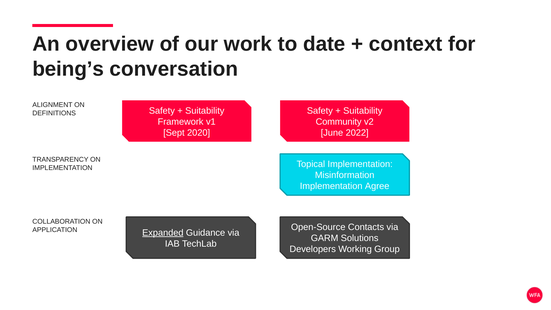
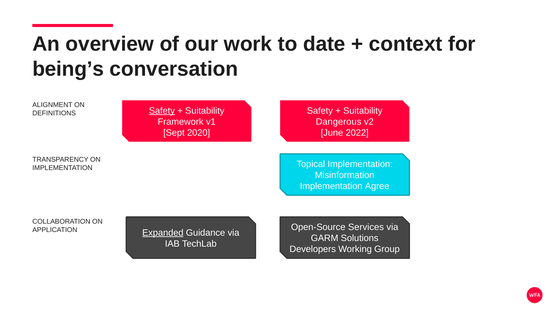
Safety underline: none -> present (162, 111)
Community: Community -> Dangerous (339, 122)
Contacts: Contacts -> Services (366, 227)
